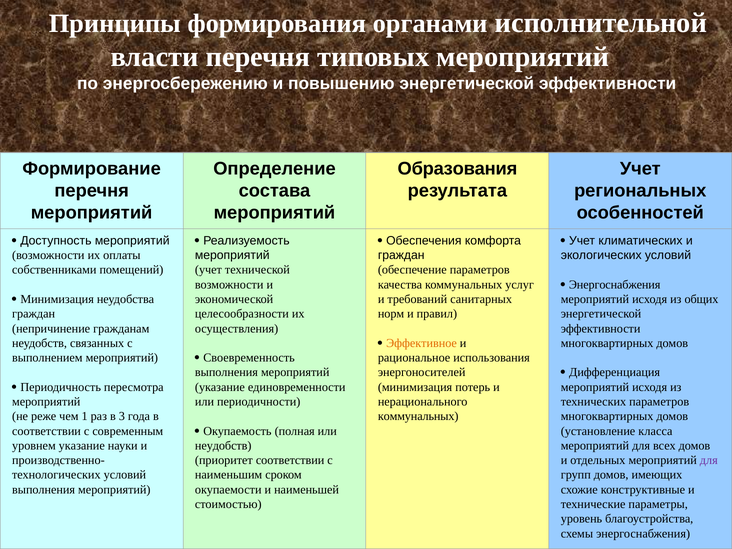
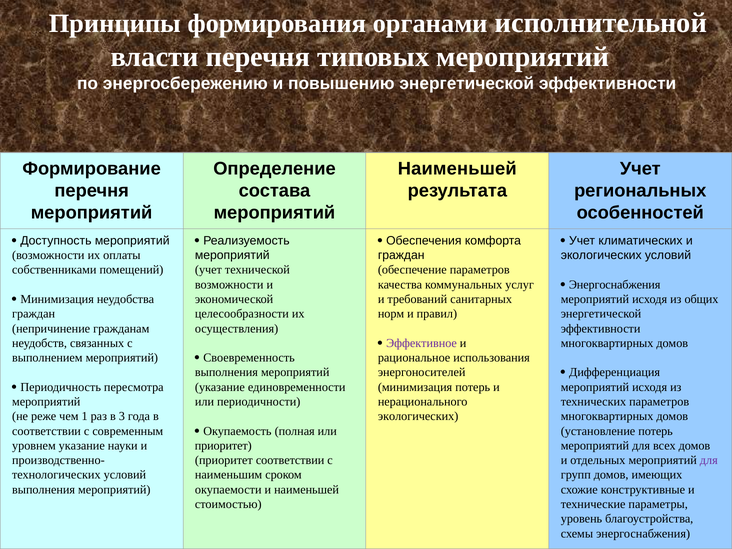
Образования: Образования -> Наименьшей (457, 169)
Эффективное colour: orange -> purple (421, 343)
коммунальных: коммунальных -> экологических (418, 416)
установление класса: класса -> потерь (656, 431)
неудобств: неудобств -> приоритет (223, 446)
